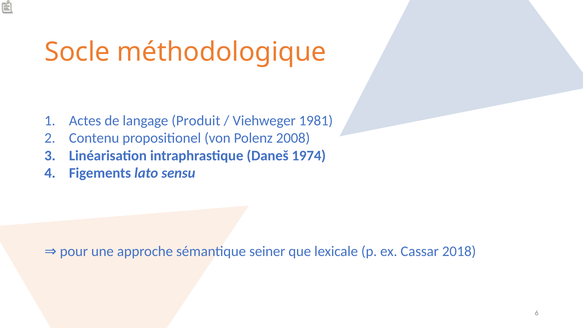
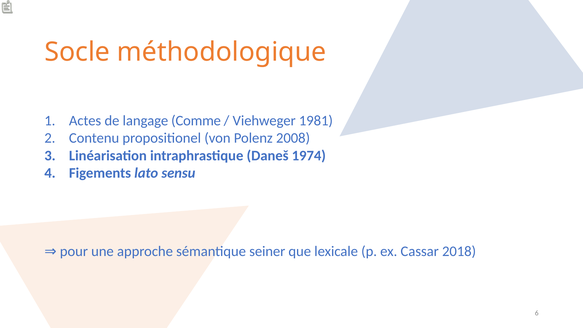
Produit: Produit -> Comme (196, 121)
